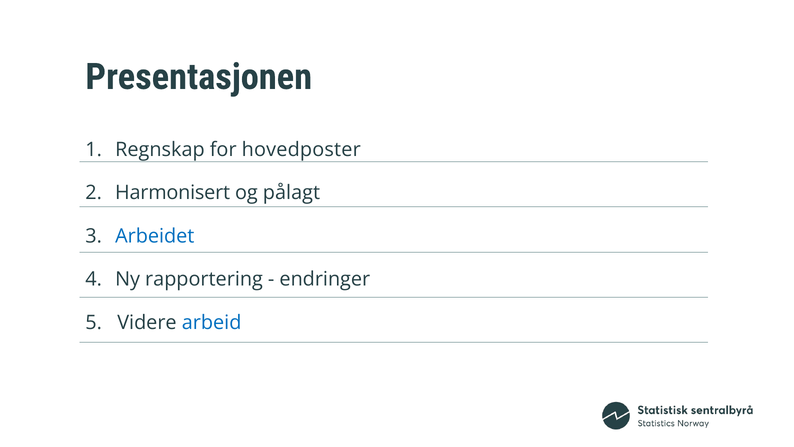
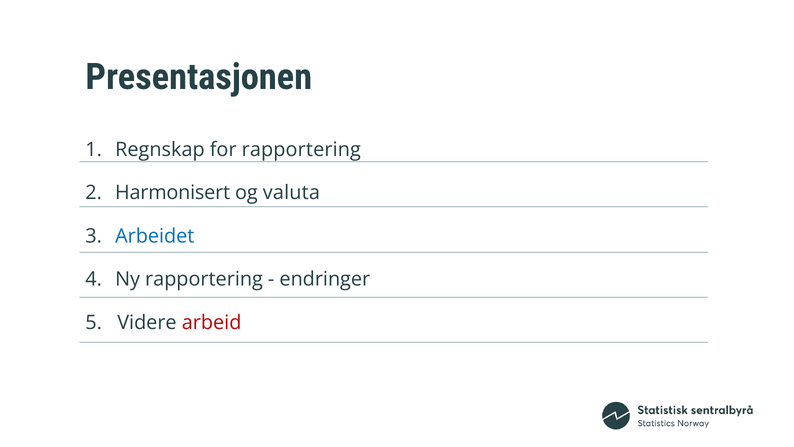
for hovedposter: hovedposter -> rapportering (301, 149)
pålagt: pålagt -> valuta (291, 193)
arbeid colour: blue -> red (212, 322)
